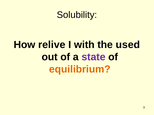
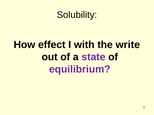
relive: relive -> effect (52, 45)
used: used -> write (128, 45)
equilibrium colour: orange -> purple (80, 70)
